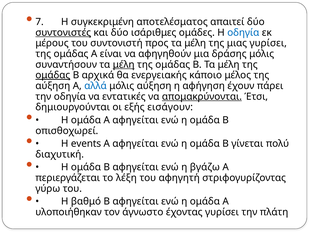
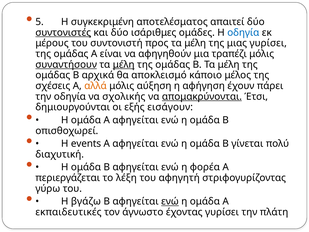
7: 7 -> 5 (40, 22)
δράσης: δράσης -> τραπέζι (229, 54)
συναντήσουν underline: none -> present (66, 64)
ομάδας underline: present -> none (53, 75)
ενεργειακής: ενεργειακής -> αποκλεισμό (159, 75)
αύξηση: αύξηση -> σχέσεις (53, 86)
αλλά colour: blue -> orange (96, 86)
εντατικές: εντατικές -> σχολικής (124, 96)
βγάζω: βγάζω -> φορέα (205, 167)
βαθμό: βαθμό -> βγάζω (86, 201)
ενώ underline: none -> present (170, 201)
υλοποιήθηκαν: υλοποιήθηκαν -> εκπαιδευτικές (68, 212)
